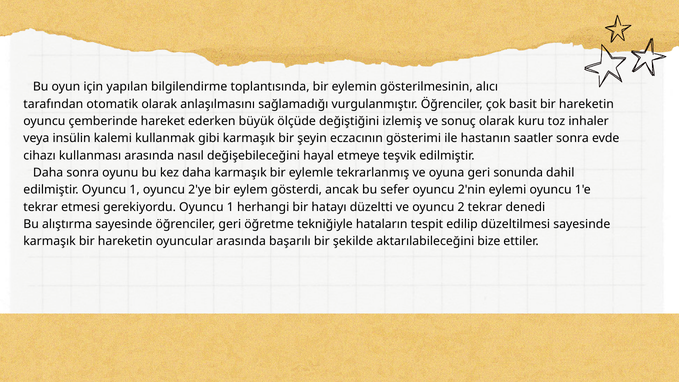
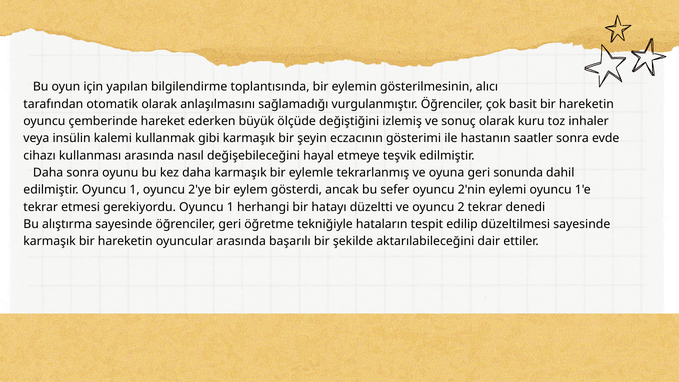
bize: bize -> dair (489, 241)
